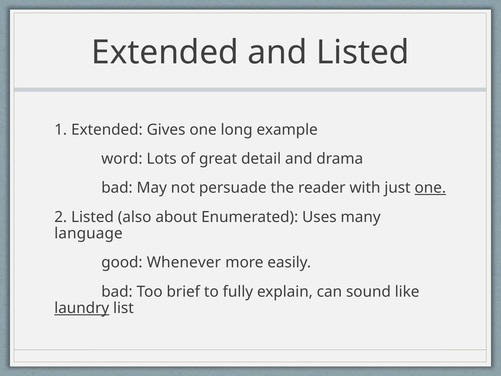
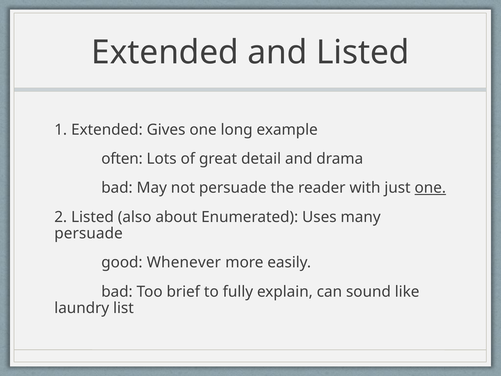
word: word -> often (122, 159)
language: language -> persuade (89, 233)
laundry underline: present -> none (82, 308)
